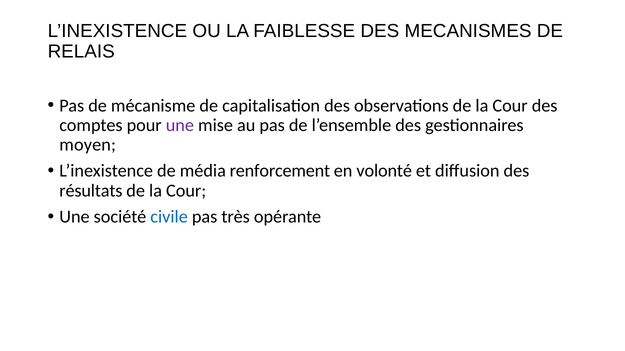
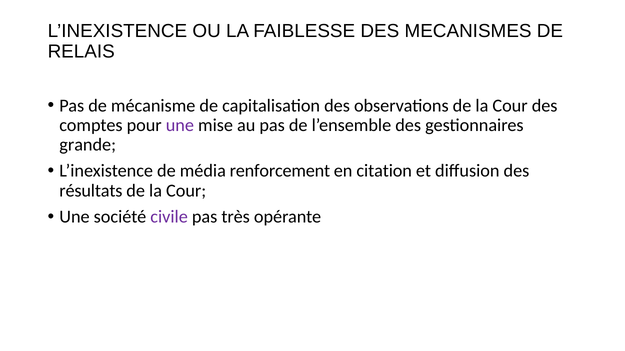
moyen: moyen -> grande (88, 145)
volonté: volonté -> citation (384, 171)
civile colour: blue -> purple (169, 217)
